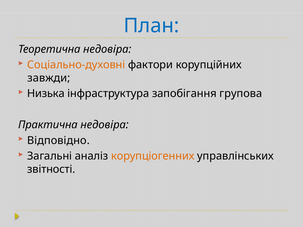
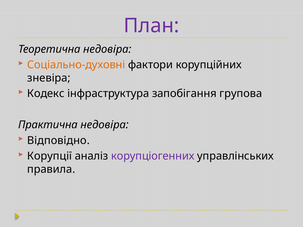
План colour: blue -> purple (151, 26)
завжди: завжди -> зневіра (49, 78)
Низька: Низька -> Кодекс (46, 94)
Загальні: Загальні -> Корупції (50, 156)
корупціогенних colour: orange -> purple (153, 156)
звітності: звітності -> правила (51, 169)
